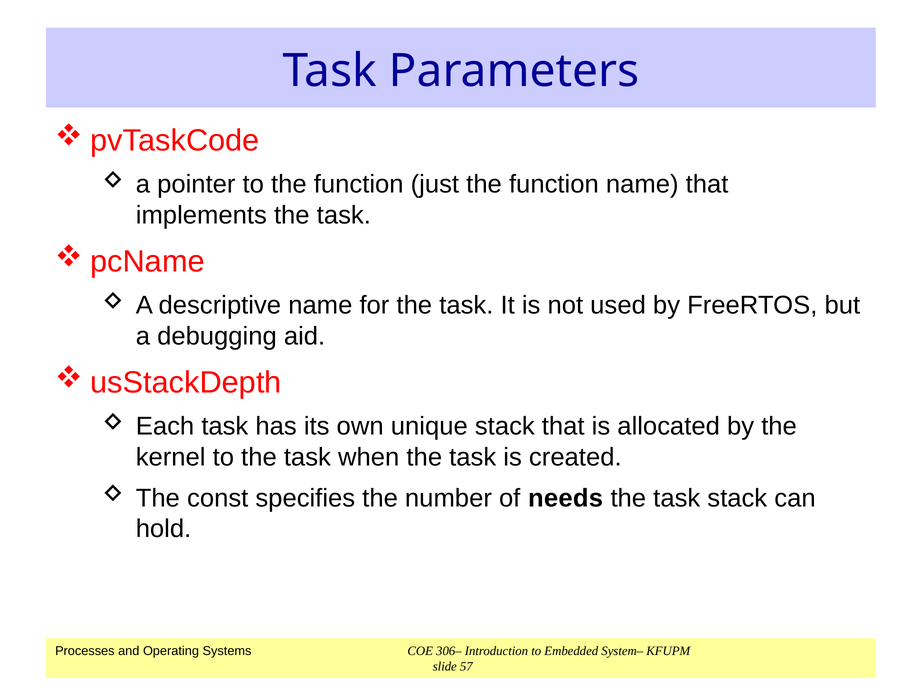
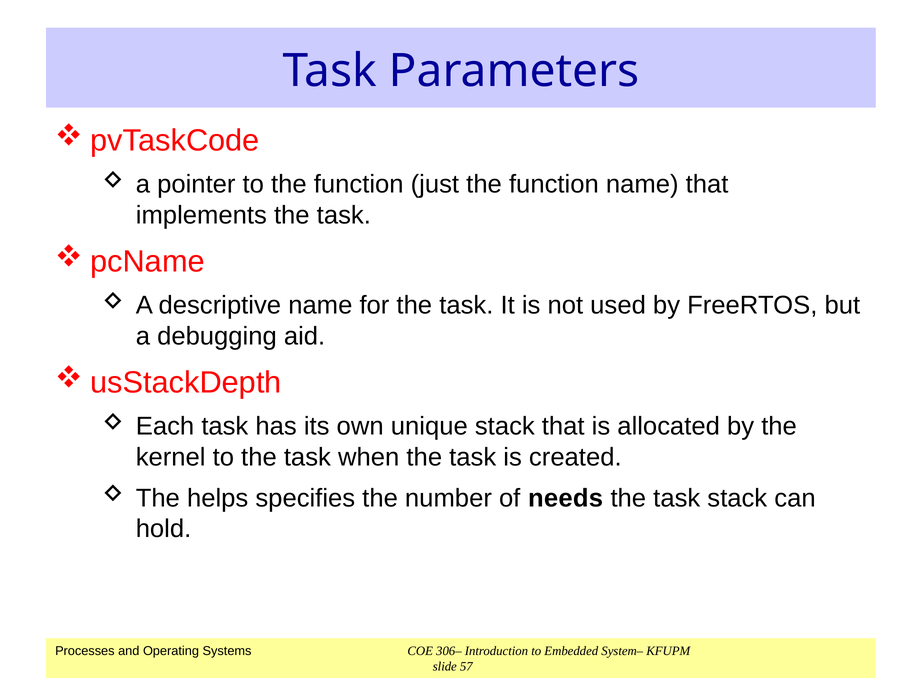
const: const -> helps (218, 498)
